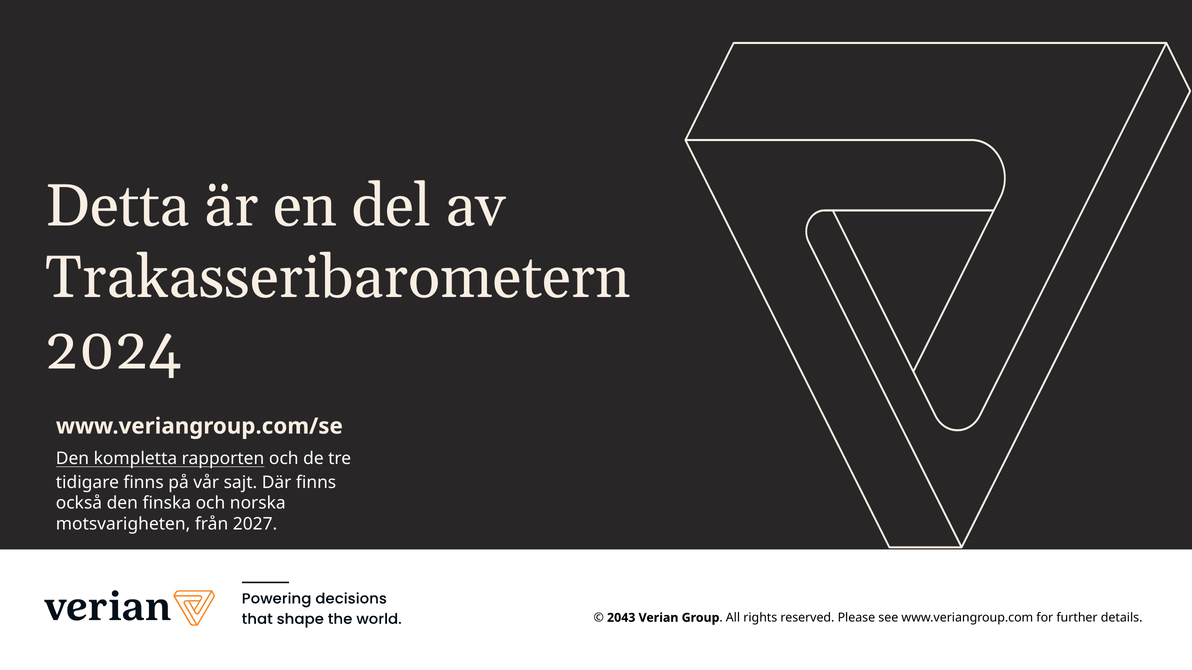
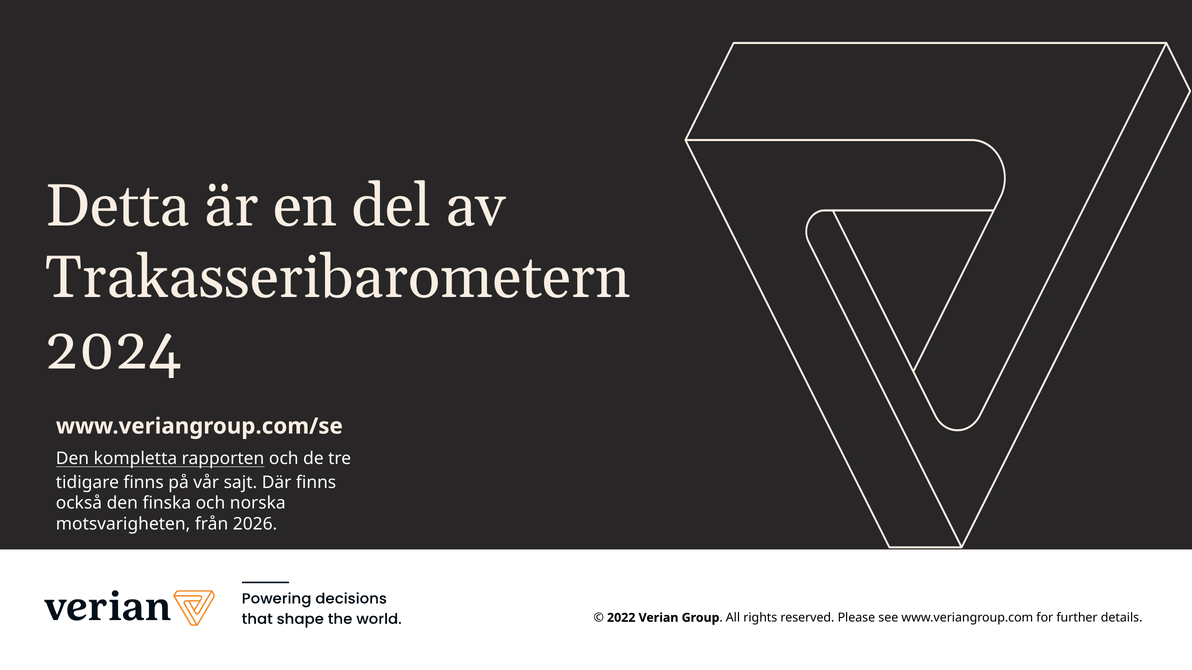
2027: 2027 -> 2026 (255, 524)
2043: 2043 -> 2022 (621, 618)
